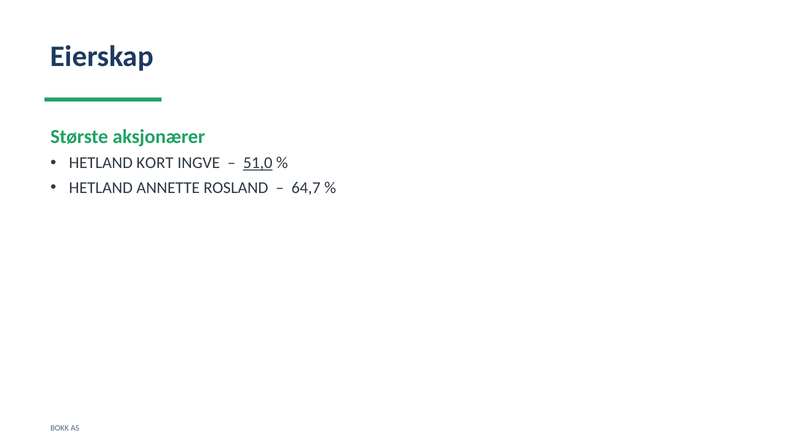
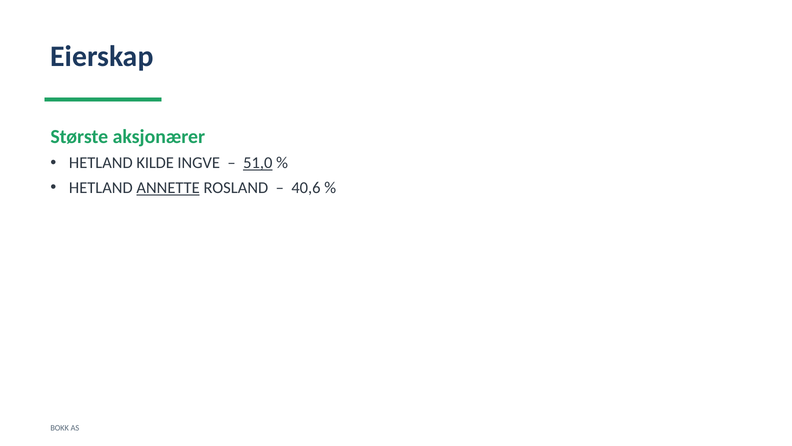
KORT: KORT -> KILDE (155, 163)
ANNETTE underline: none -> present (168, 188)
64,7: 64,7 -> 40,6 (306, 188)
